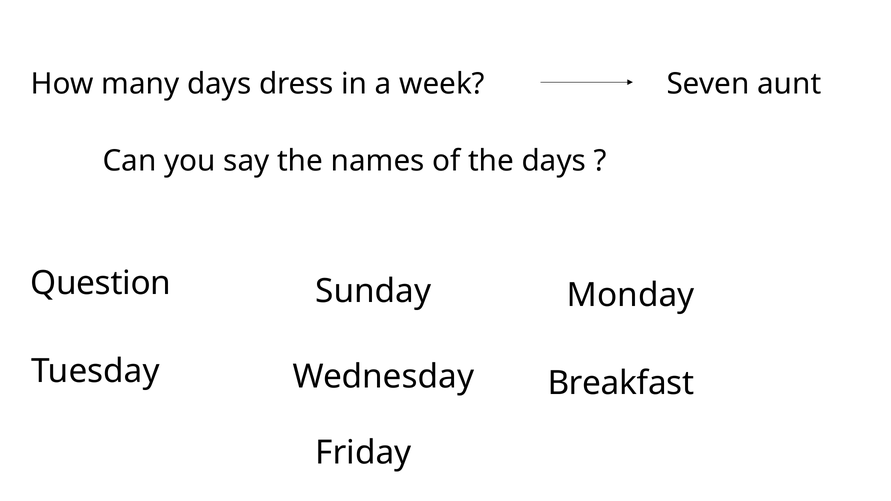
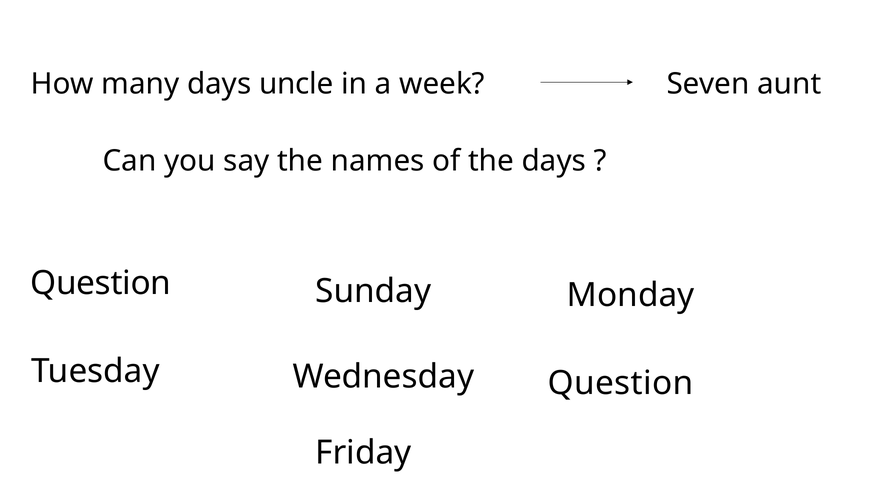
dress: dress -> uncle (296, 84)
Wednesday Breakfast: Breakfast -> Question (621, 383)
